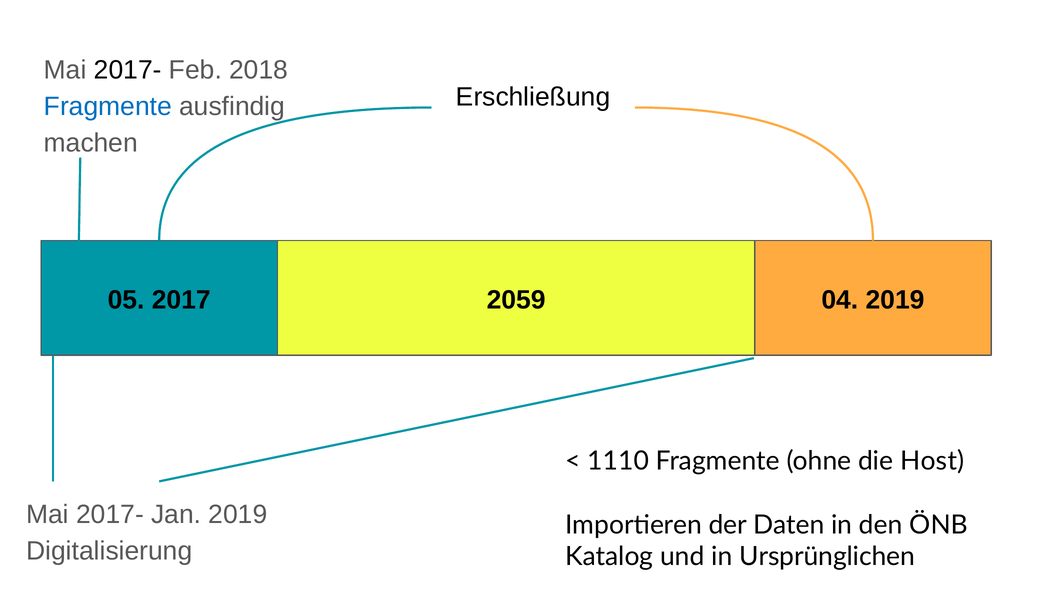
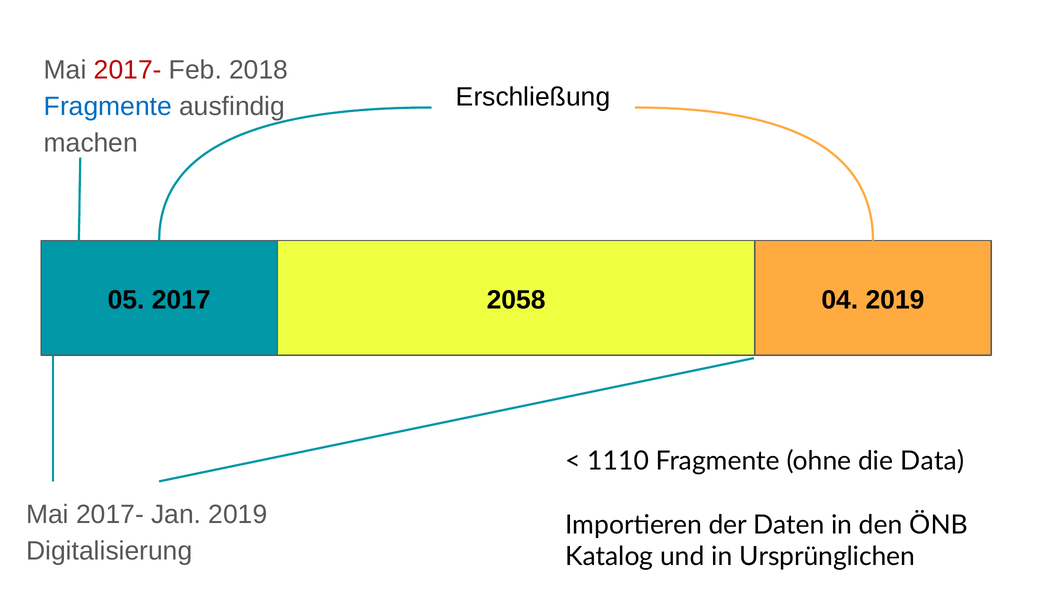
2017- colour: black -> red (128, 70)
2059: 2059 -> 2058 (516, 300)
Host: Host -> Data (932, 461)
